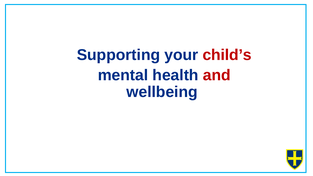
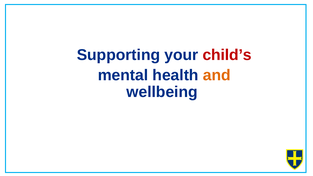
and colour: red -> orange (217, 75)
